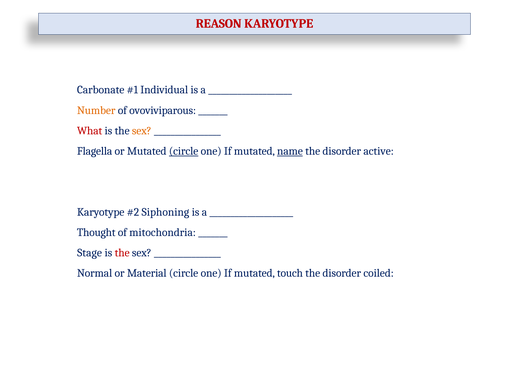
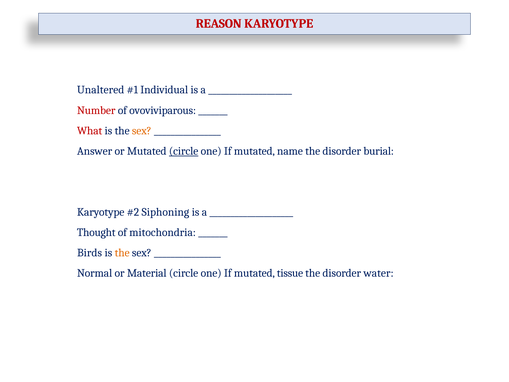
Carbonate: Carbonate -> Unaltered (101, 90)
Number colour: orange -> red (96, 110)
Flagella: Flagella -> Answer (95, 151)
name underline: present -> none (290, 151)
active: active -> burial (379, 151)
Stage: Stage -> Birds (90, 253)
the colour: red -> orange (122, 253)
touch: touch -> tissue (290, 273)
coiled: coiled -> water (379, 273)
